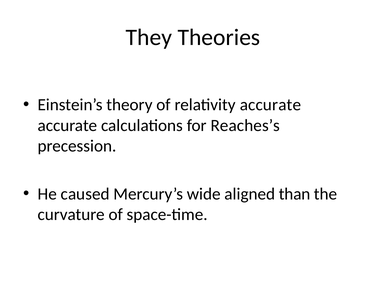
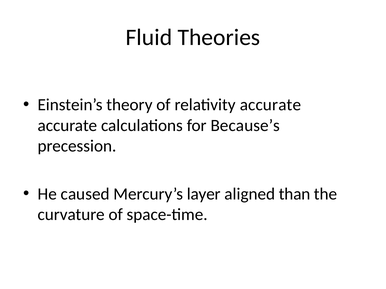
They: They -> Fluid (149, 37)
Reaches’s: Reaches’s -> Because’s (245, 126)
wide: wide -> layer (204, 194)
